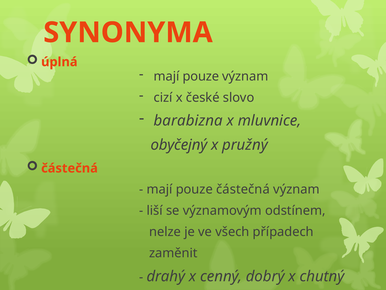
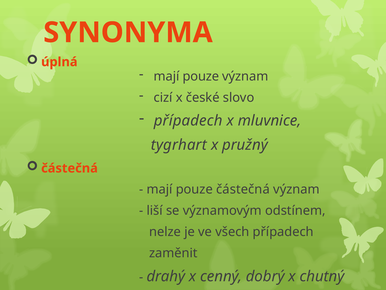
barabizna: barabizna -> případech (188, 121)
obyčejný: obyčejný -> tygrhart (179, 145)
